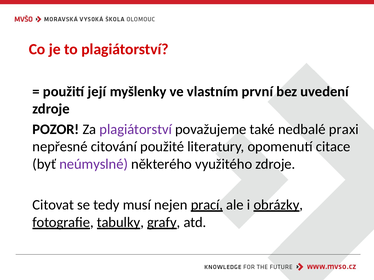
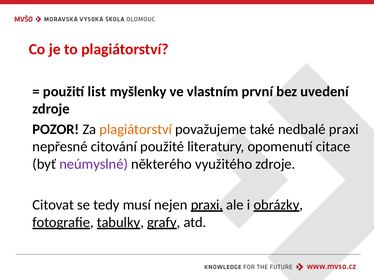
její: její -> list (97, 92)
plagiátorství colour: purple -> orange (136, 129)
nejen prací: prací -> praxi (207, 205)
